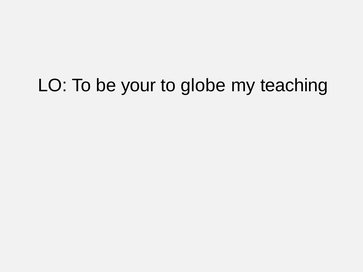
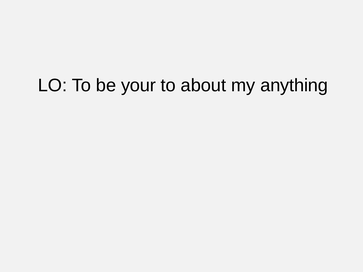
globe: globe -> about (203, 85)
teaching: teaching -> anything (294, 85)
